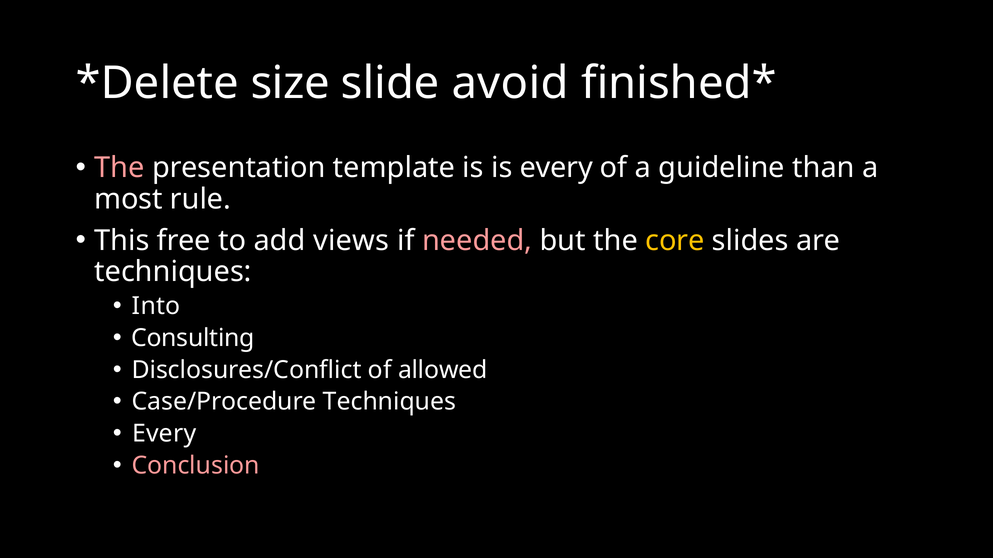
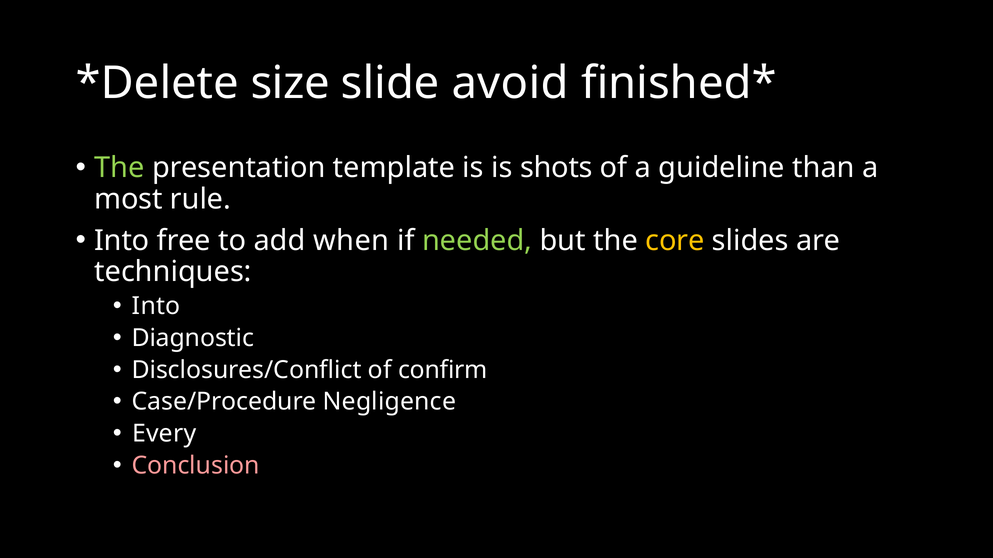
The colour: pink -> light green (119, 168)
is every: every -> shots (556, 168)
This: This -> Into (122, 241)
views: views -> when (351, 241)
needed colour: pink -> light green (477, 241)
Consulting: Consulting -> Diagnostic (193, 338)
allowed: allowed -> confirm (443, 370)
Case/Procedure Techniques: Techniques -> Negligence (389, 402)
